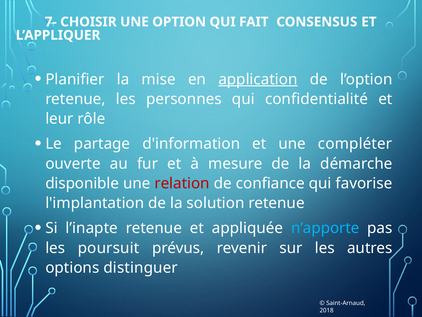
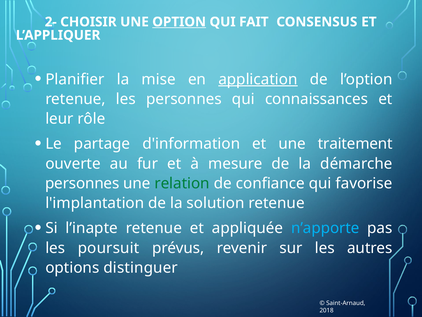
7-: 7- -> 2- (51, 22)
OPTION underline: none -> present (179, 22)
confidentialité: confidentialité -> connaissances (317, 99)
compléter: compléter -> traitement (355, 144)
disponible: disponible -> personnes (82, 183)
relation colour: red -> green (182, 183)
